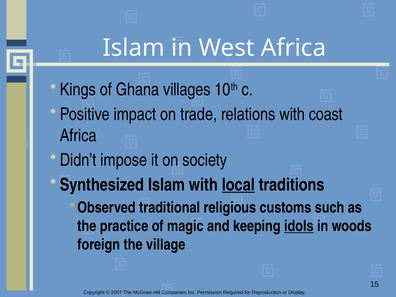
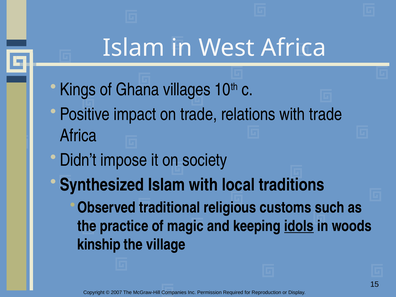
with coast: coast -> trade (326, 114)
local underline: present -> none (238, 185)
foreign: foreign -> kinship (99, 244)
